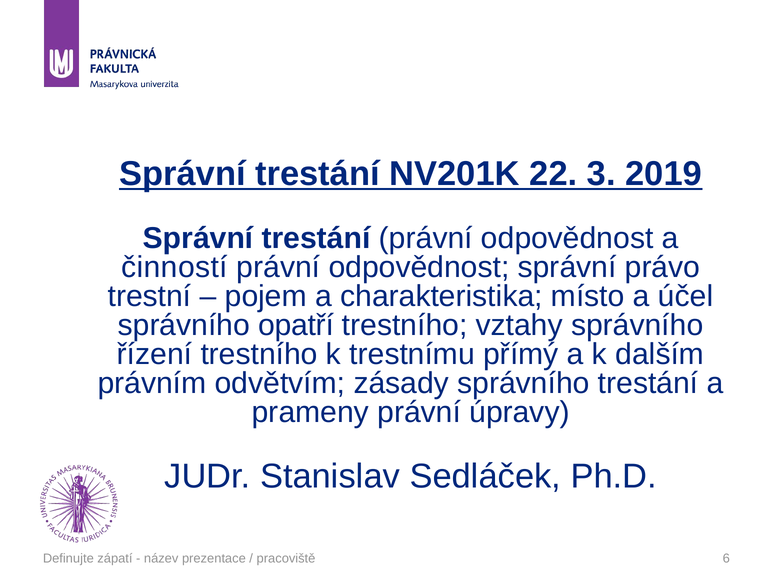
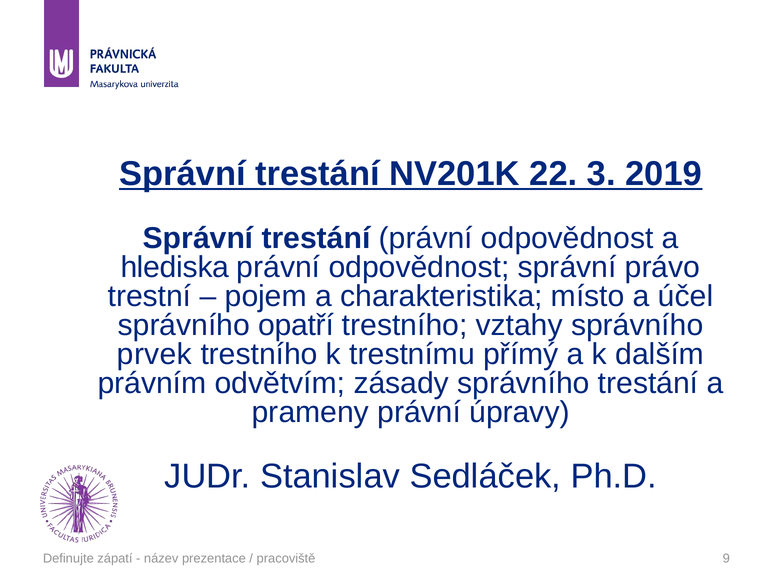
činností: činností -> hlediska (175, 267)
řízení: řízení -> prvek (154, 354)
6: 6 -> 9 (726, 558)
